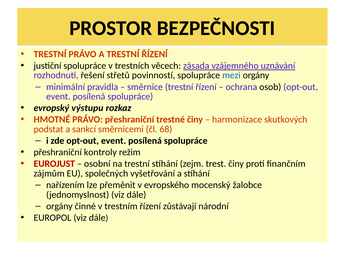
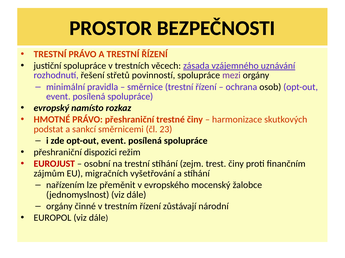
mezi colour: blue -> purple (231, 76)
výstupu: výstupu -> namísto (87, 108)
68: 68 -> 23 (166, 130)
kontroly: kontroly -> dispozici (100, 153)
společných: společných -> migračních (107, 174)
